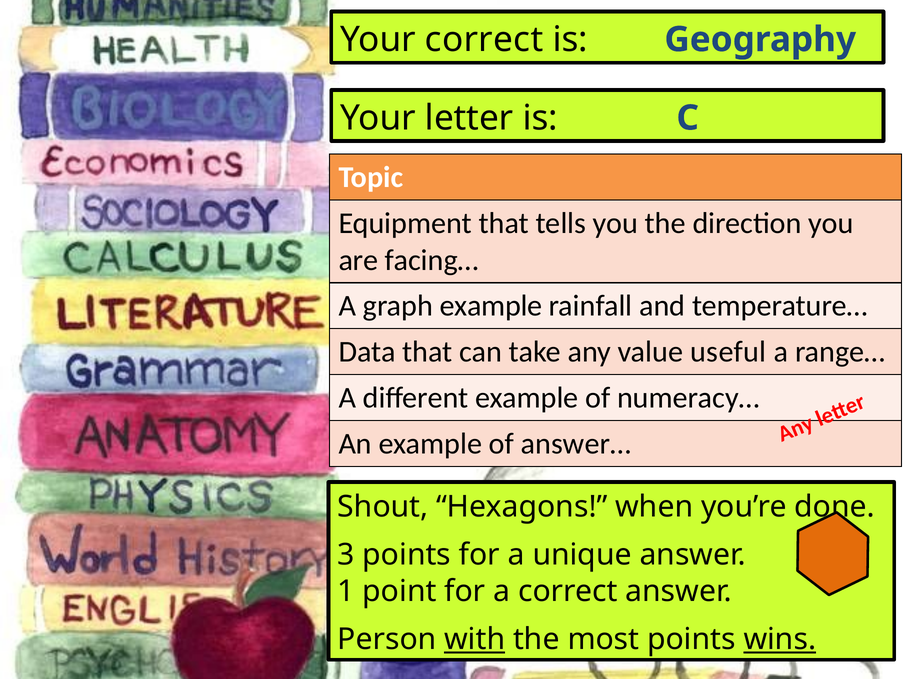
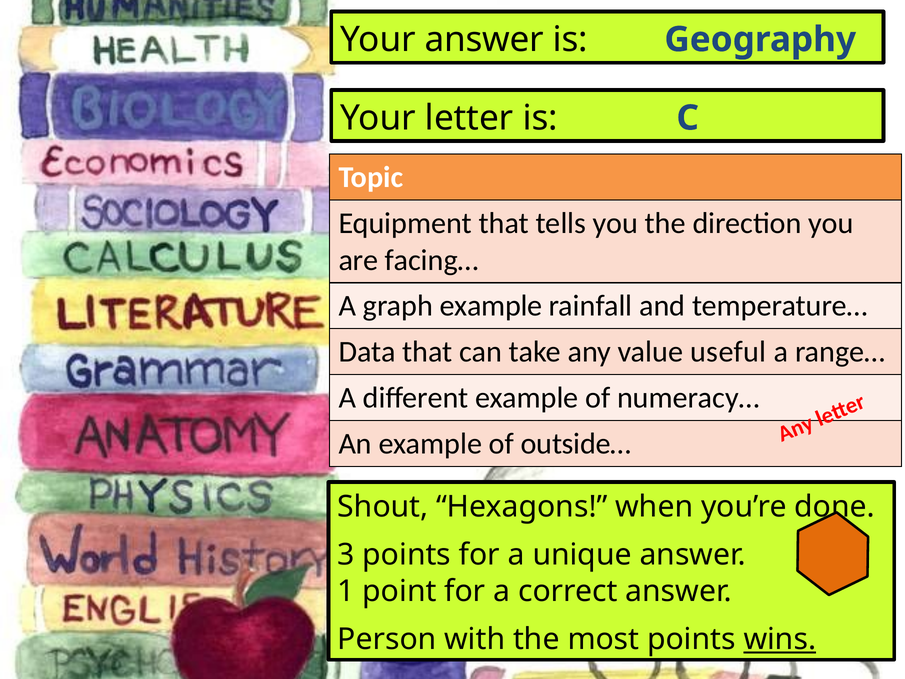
Your correct: correct -> answer (484, 40)
answer…: answer… -> outside… (576, 444)
with underline: present -> none (475, 639)
